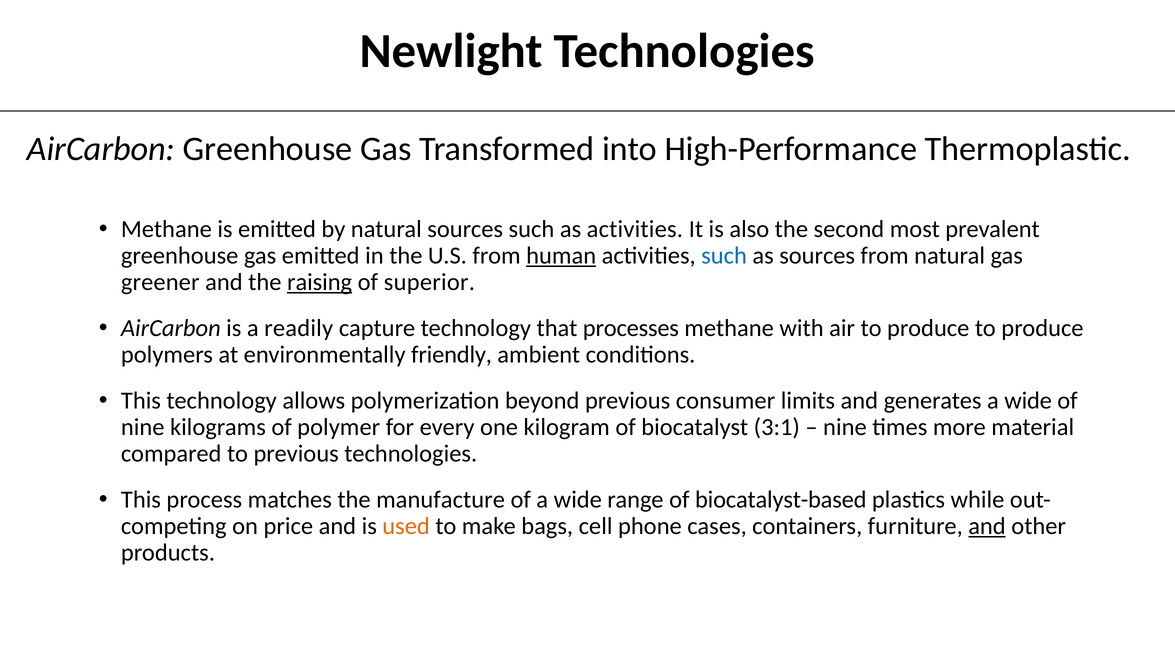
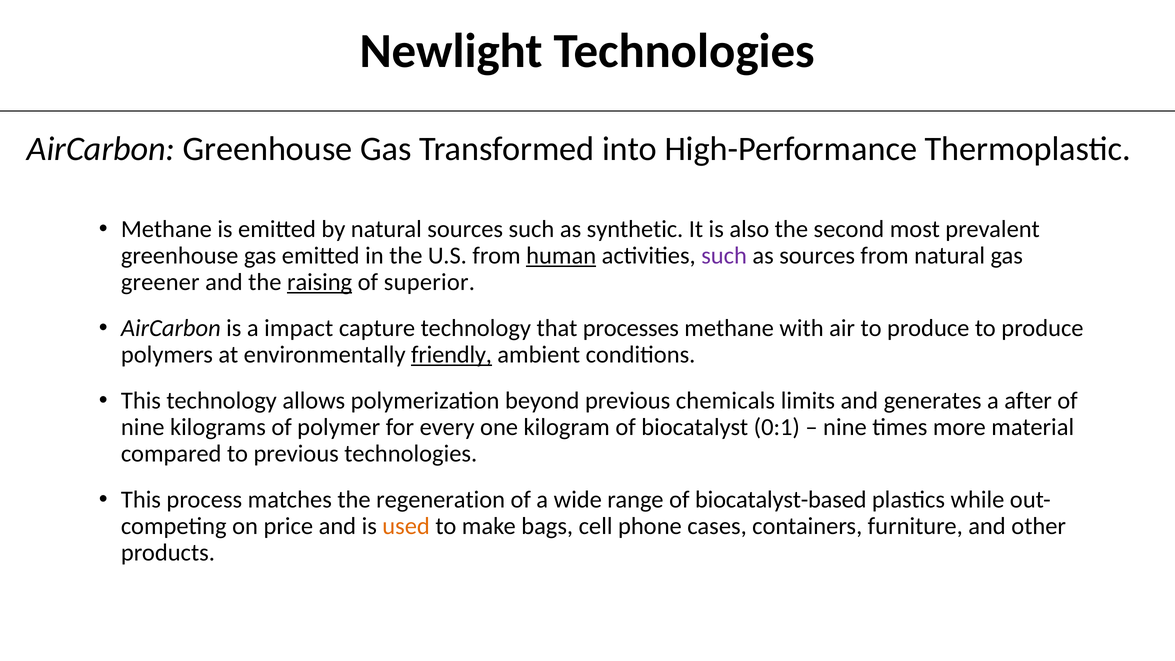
as activities: activities -> synthetic (635, 229)
such colour: blue -> purple (724, 256)
readily: readily -> impact (299, 328)
friendly underline: none -> present (452, 355)
consumer: consumer -> chemicals (725, 401)
generates a wide: wide -> after (1028, 401)
3:1: 3:1 -> 0:1 (777, 427)
manufacture: manufacture -> regeneration (441, 500)
and underline: present -> none (987, 526)
